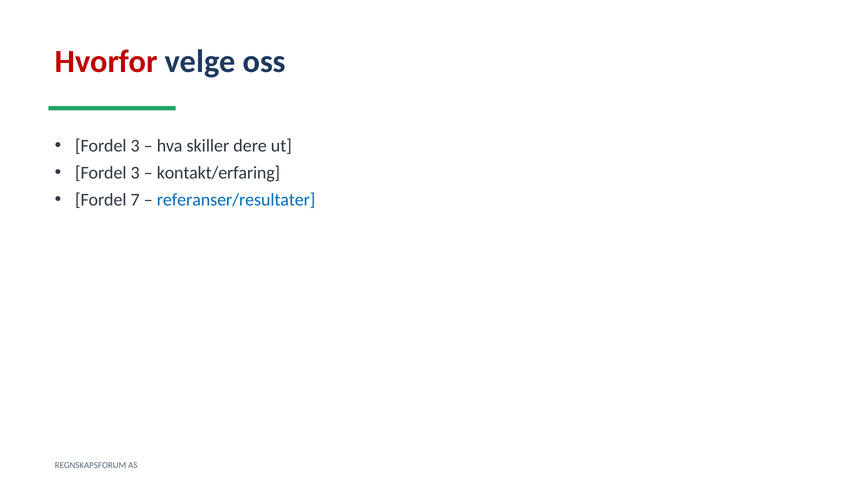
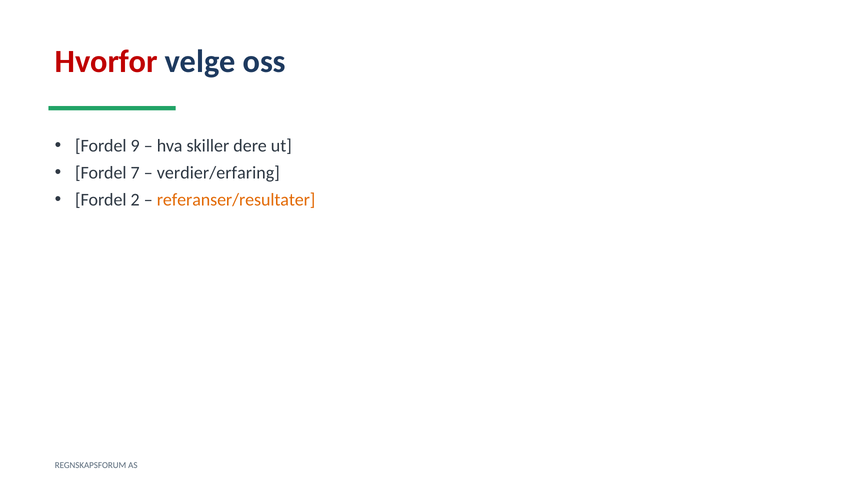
3: 3 -> 9 (135, 146)
3: 3 -> 7 (135, 173)
kontakt/erfaring: kontakt/erfaring -> verdier/erfaring (218, 173)
7: 7 -> 2 (135, 200)
referanser/resultater colour: blue -> orange (236, 200)
